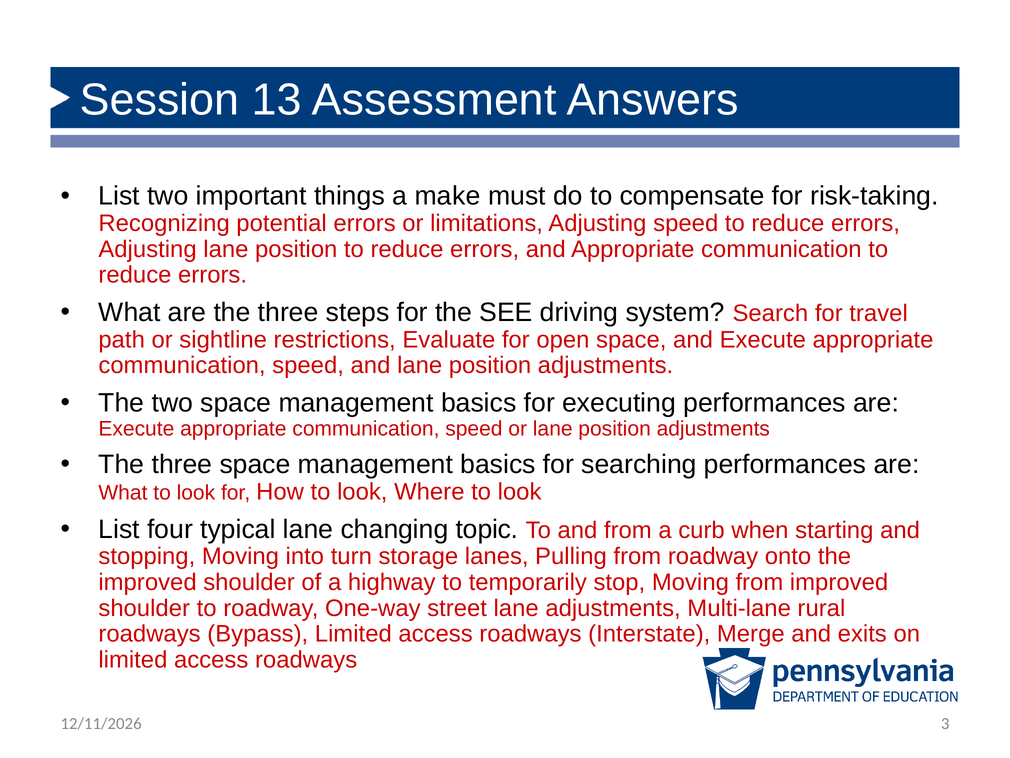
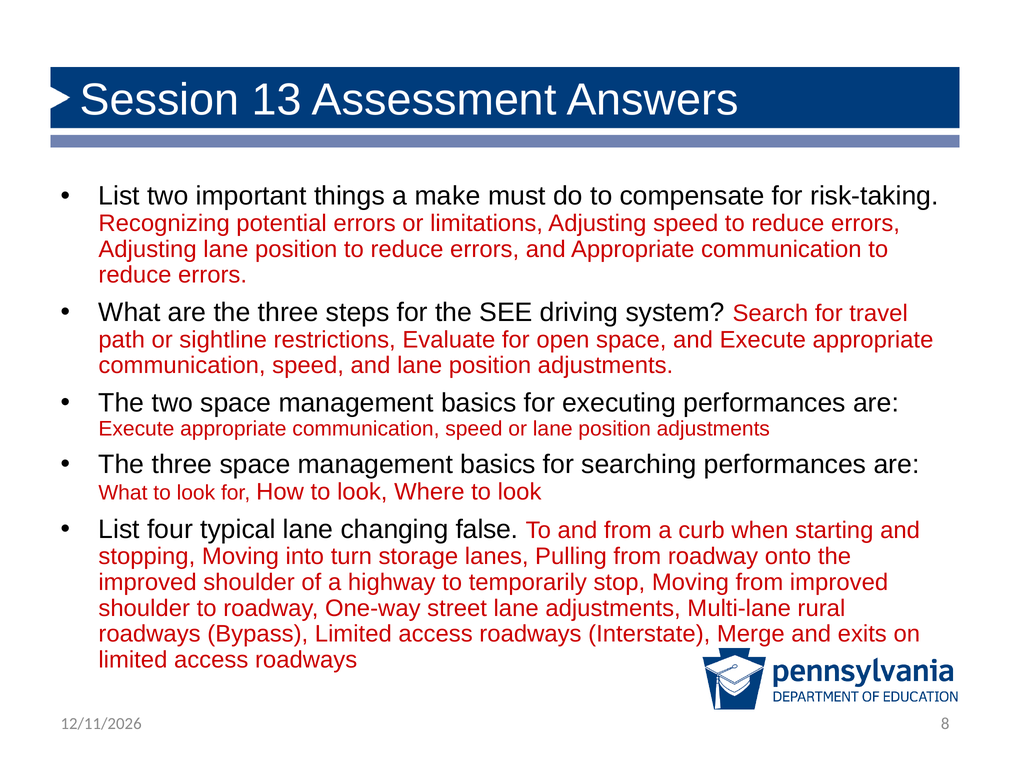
topic: topic -> false (487, 529)
3: 3 -> 8 (945, 723)
